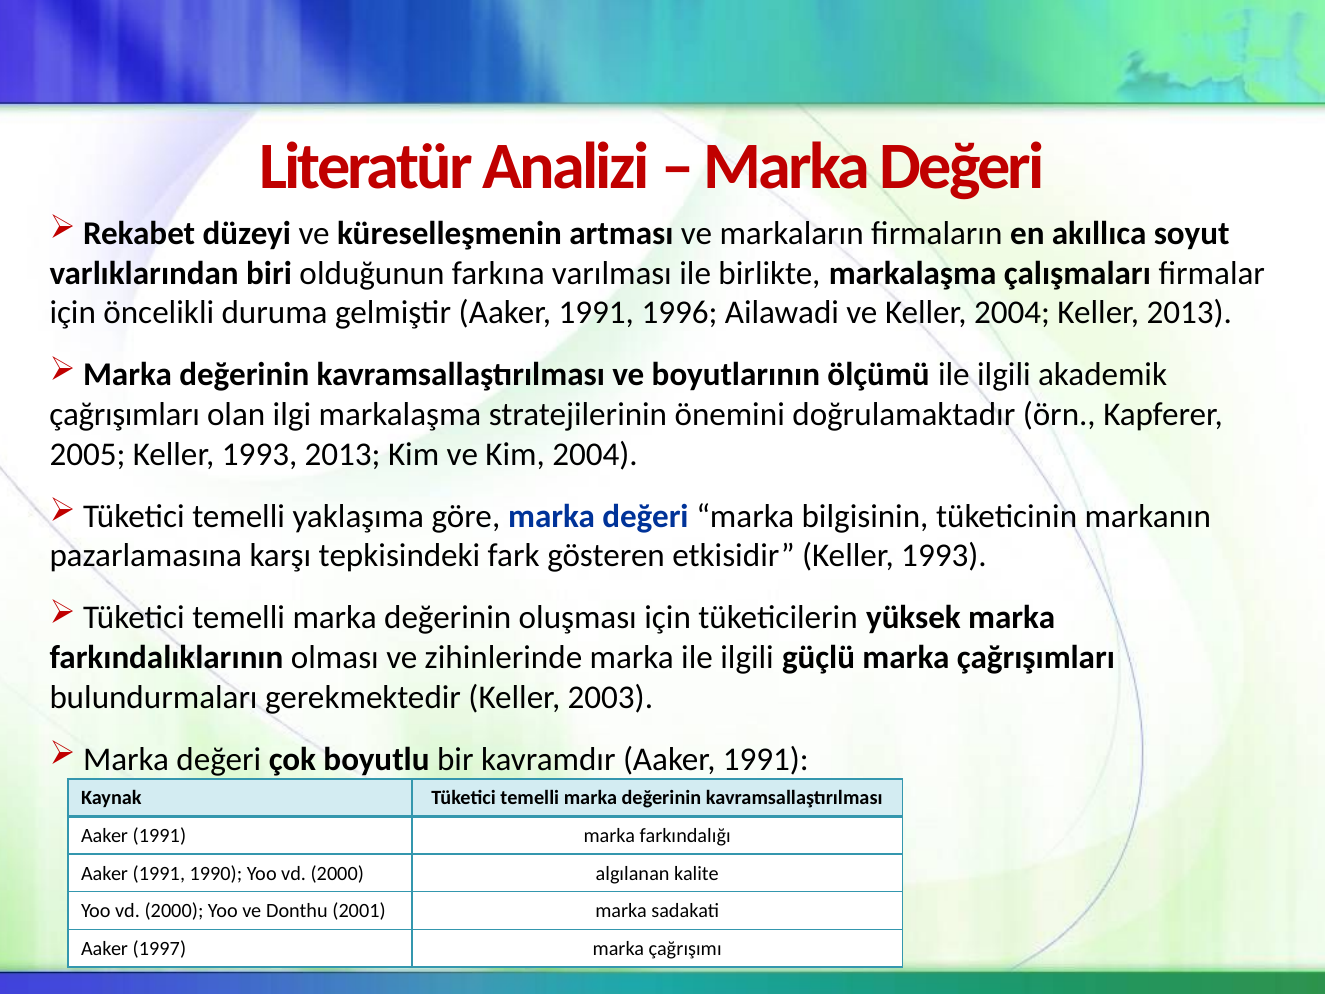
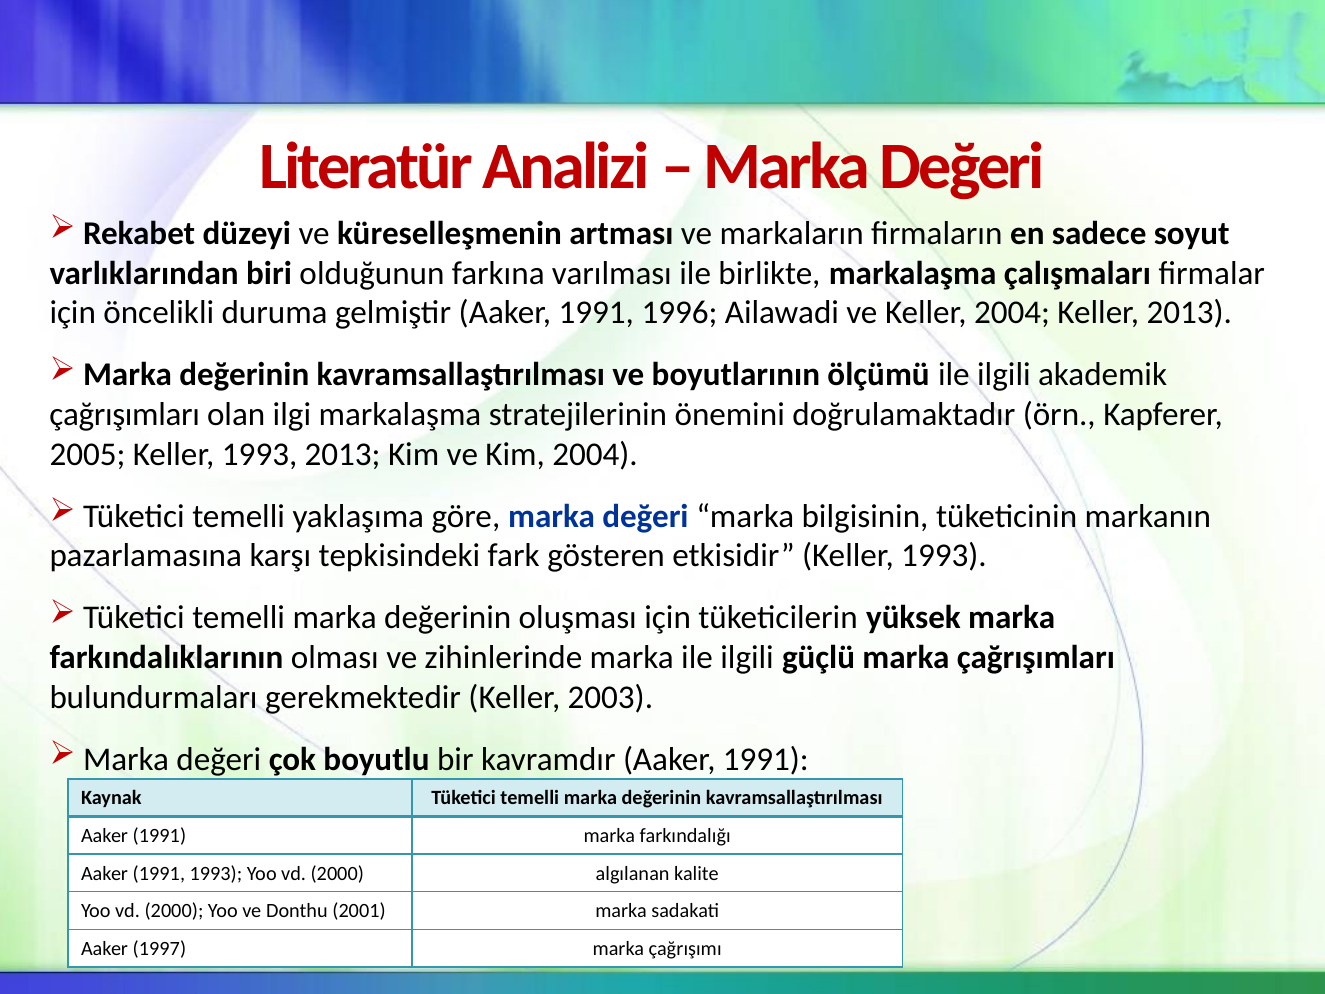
akıllıca: akıllıca -> sadece (1099, 233)
1991 1990: 1990 -> 1993 (216, 873)
